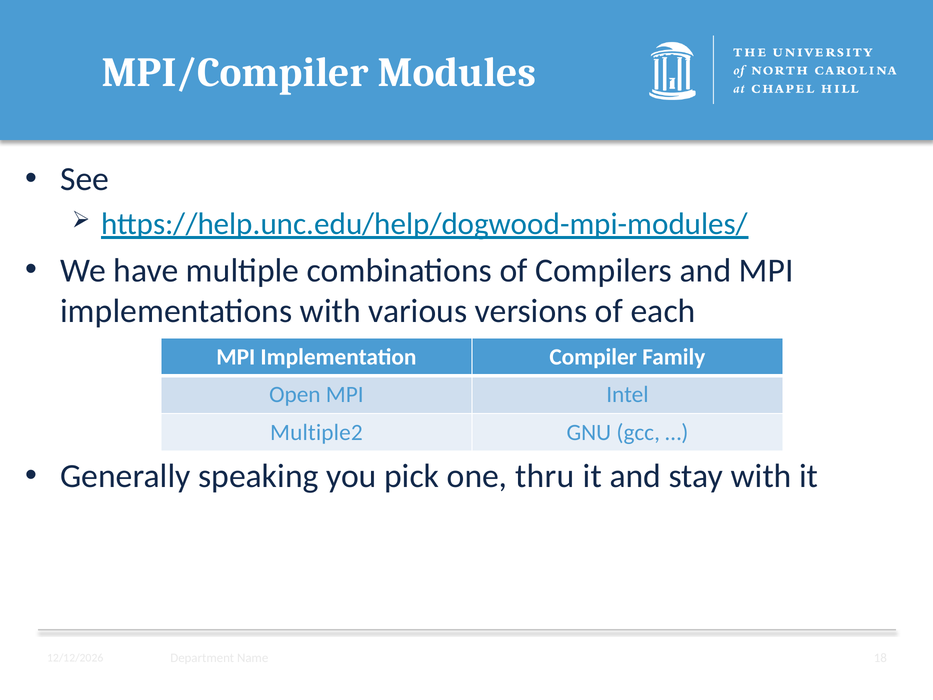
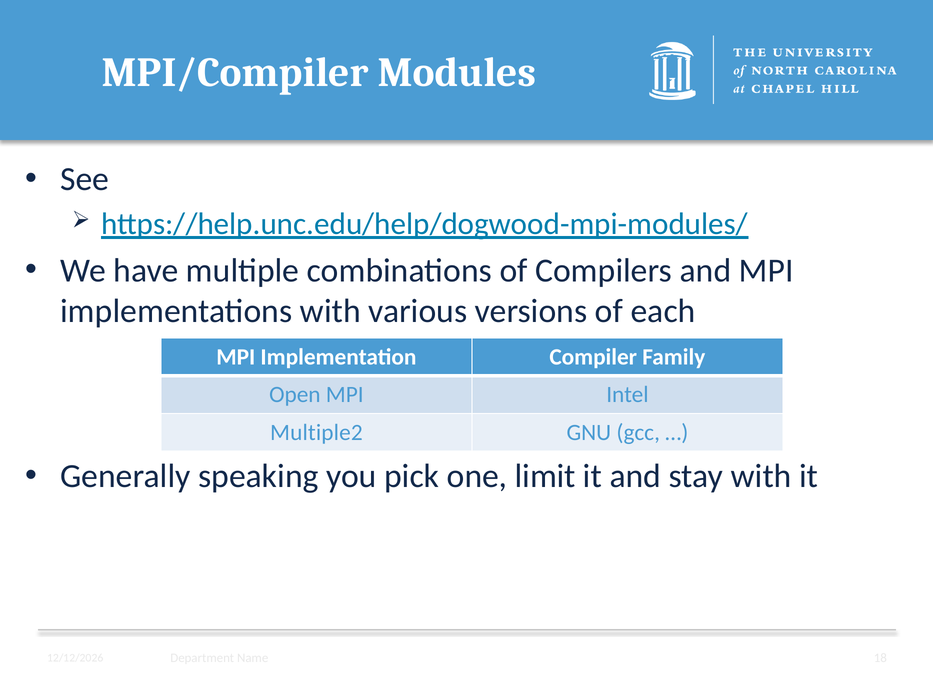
thru: thru -> limit (545, 476)
